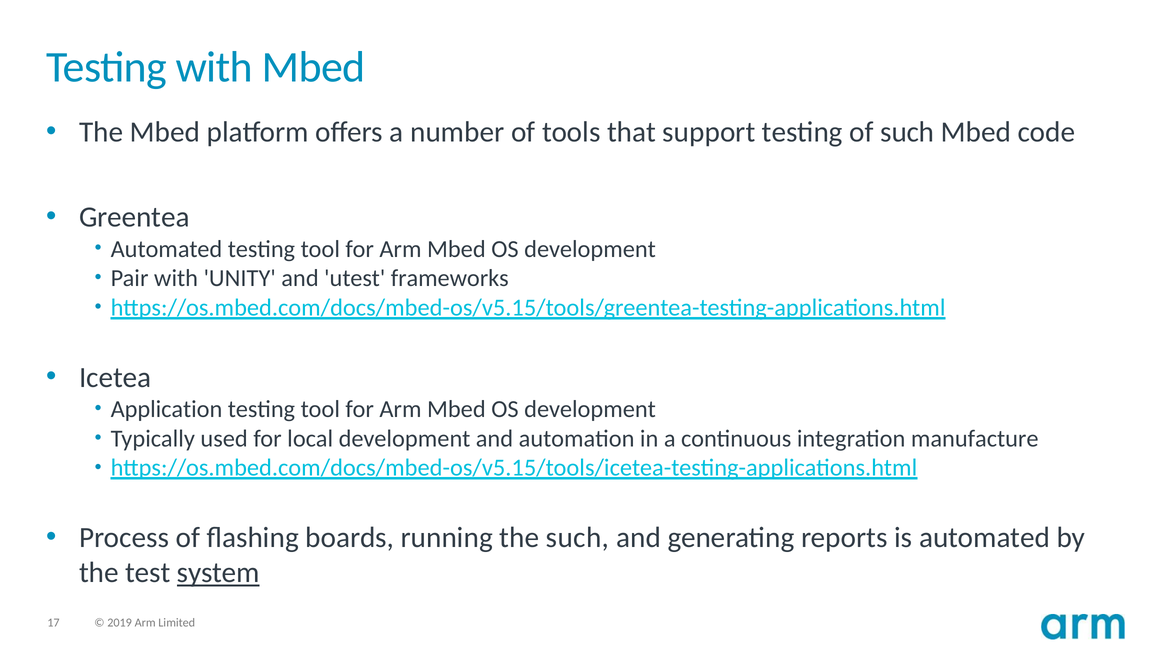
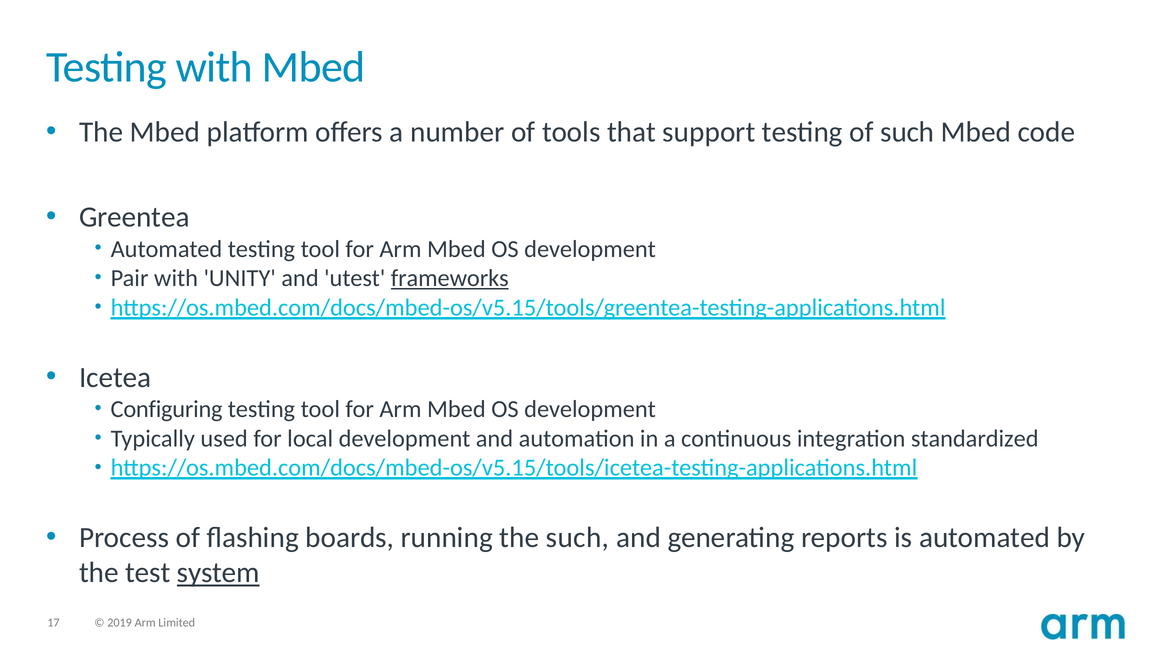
frameworks underline: none -> present (450, 278)
Application: Application -> Configuring (167, 409)
manufacture: manufacture -> standardized (975, 438)
